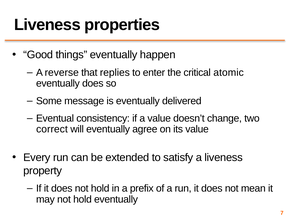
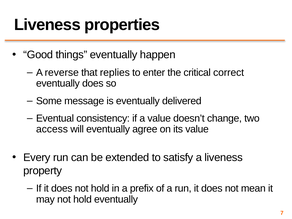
atomic: atomic -> correct (229, 72)
correct: correct -> access (52, 129)
